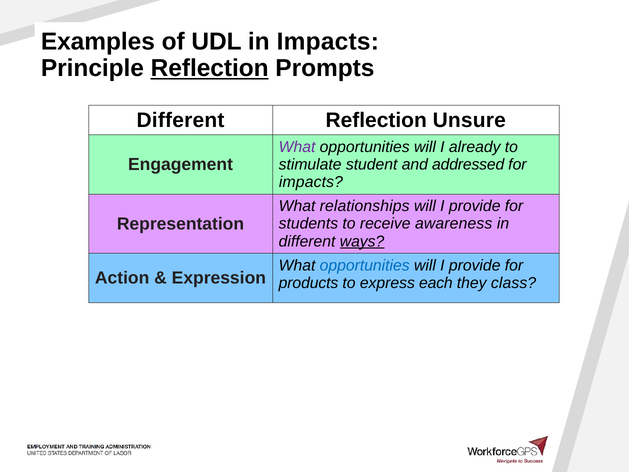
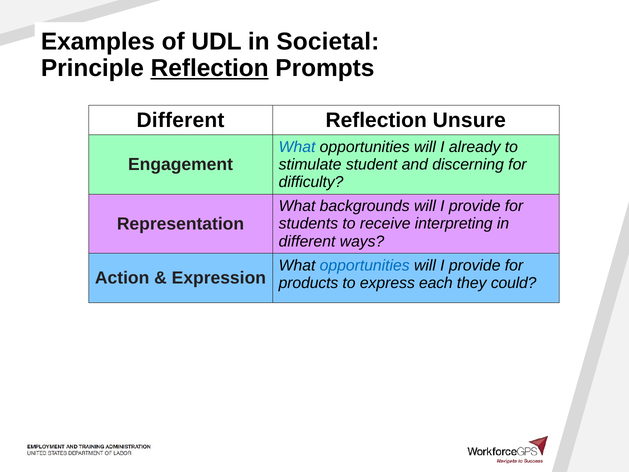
in Impacts: Impacts -> Societal (328, 42)
What colour: purple -> blue (297, 147)
addressed: addressed -> discerning (468, 165)
impacts: impacts -> difficulty (311, 182)
relationships: relationships -> backgrounds (365, 206)
awareness: awareness -> interpreting (454, 224)
ways underline: present -> none (362, 241)
class: class -> could (514, 283)
